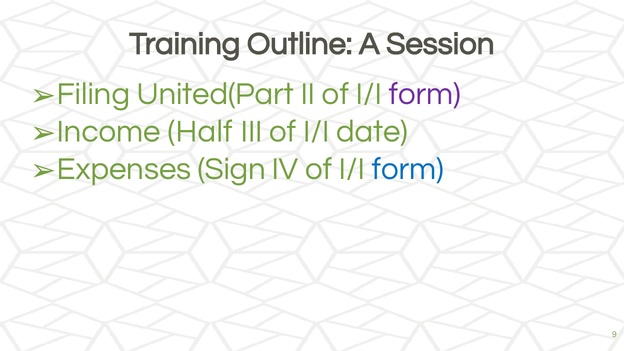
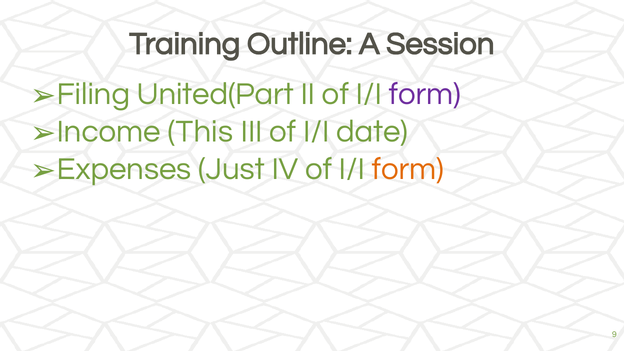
Half: Half -> This (200, 131)
Sign: Sign -> Just (232, 169)
form colour: blue -> orange (408, 169)
